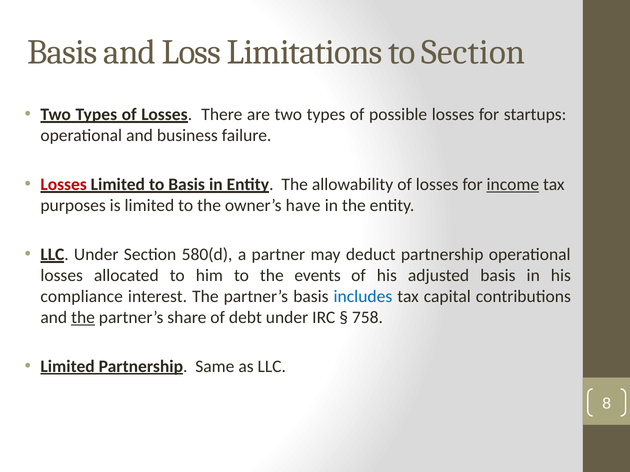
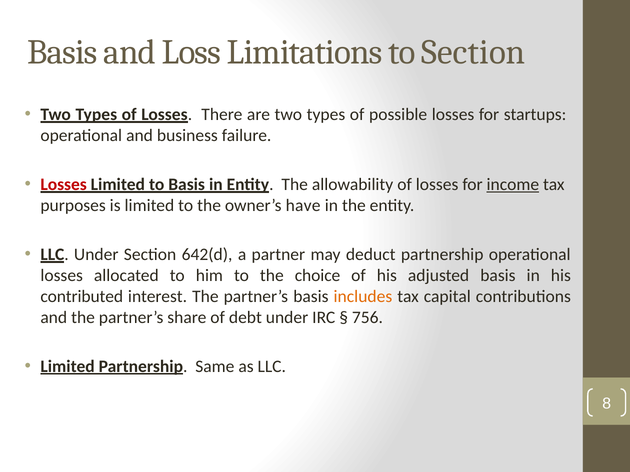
580(d: 580(d -> 642(d (207, 255)
events: events -> choice (318, 276)
compliance: compliance -> contributed (82, 297)
includes colour: blue -> orange (363, 297)
the underline: present -> none (83, 318)
758: 758 -> 756 (367, 318)
